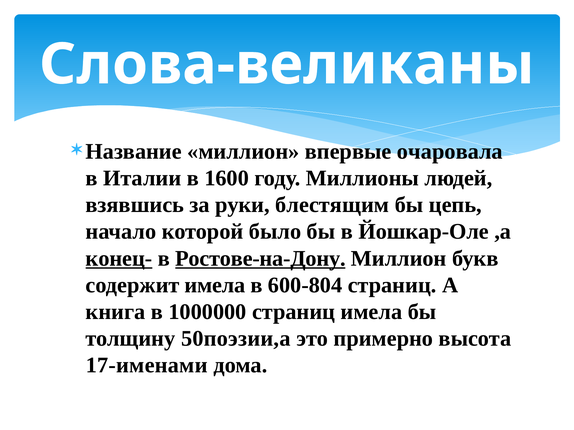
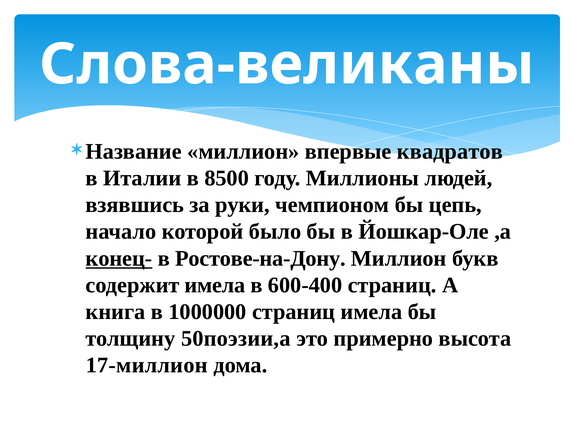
очаровала: очаровала -> квадратов (450, 152)
1600: 1600 -> 8500 (227, 178)
блестящим: блестящим -> чемпионом (332, 205)
Ростове-на-Дону underline: present -> none (260, 259)
600-804: 600-804 -> 600-400 (305, 285)
17-именами: 17-именами -> 17-миллион (147, 366)
